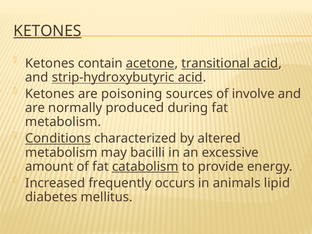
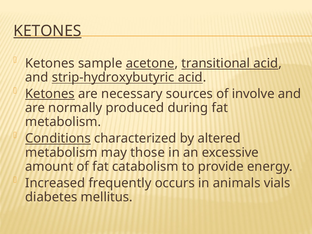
contain: contain -> sample (100, 63)
Ketones underline: none -> present (50, 94)
poisoning: poisoning -> necessary (132, 94)
bacilli: bacilli -> those (148, 152)
catabolism underline: present -> none (145, 167)
lipid: lipid -> vials (277, 183)
